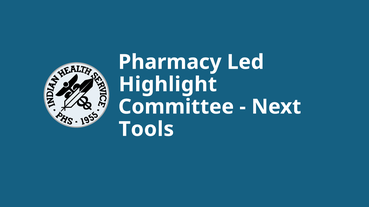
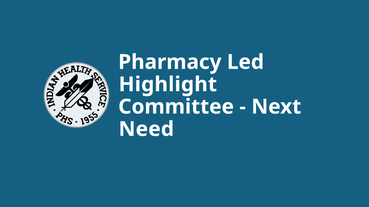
Tools: Tools -> Need (146, 129)
